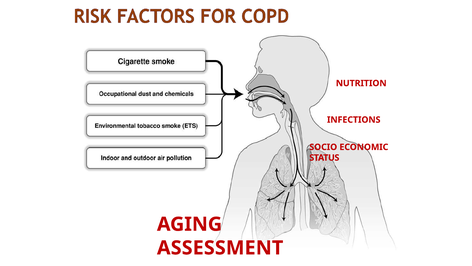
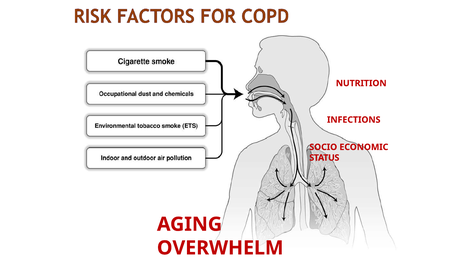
ASSESSMENT: ASSESSMENT -> OVERWHELM (220, 247)
